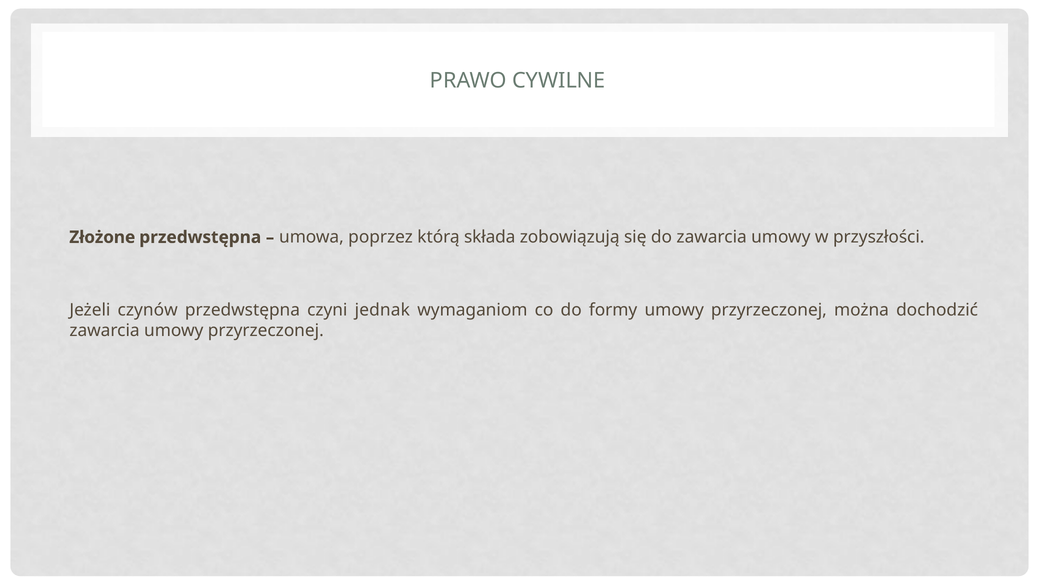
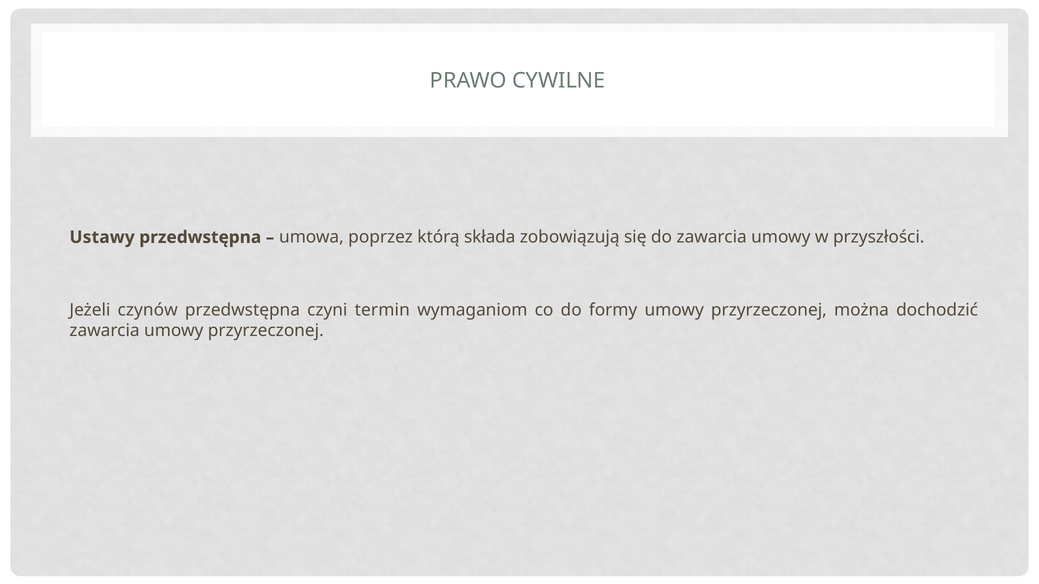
Złożone: Złożone -> Ustawy (102, 237)
jednak: jednak -> termin (382, 310)
